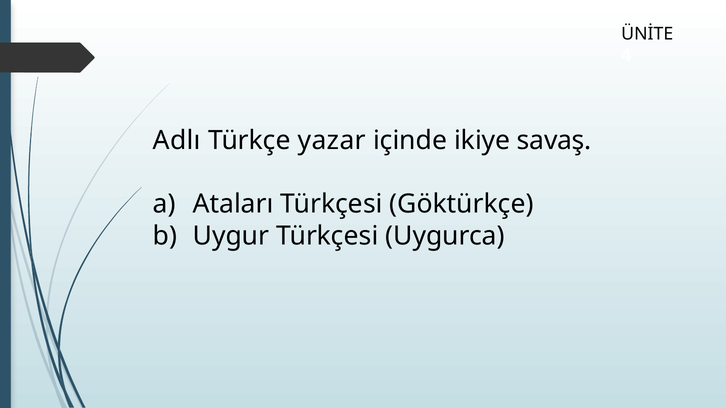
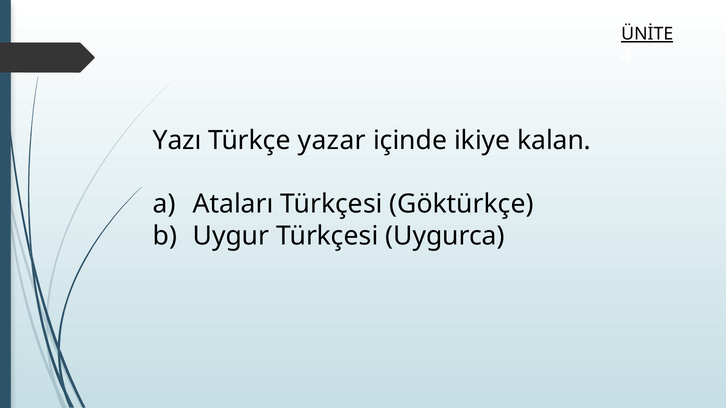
ÜNİTE underline: none -> present (647, 34)
Adlı: Adlı -> Yazı (177, 140)
savaş: savaş -> kalan (554, 140)
